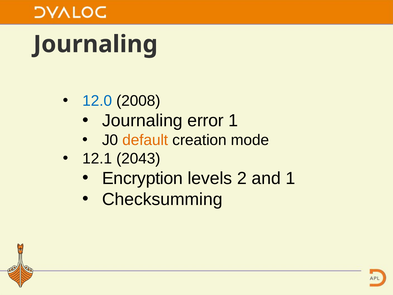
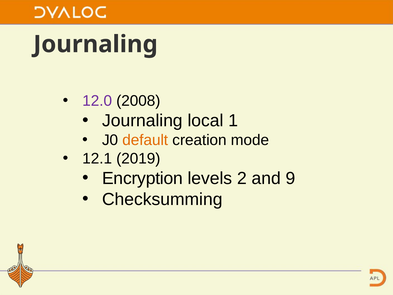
12.0 colour: blue -> purple (97, 101)
error: error -> local (205, 121)
2043: 2043 -> 2019 (138, 158)
and 1: 1 -> 9 (290, 178)
